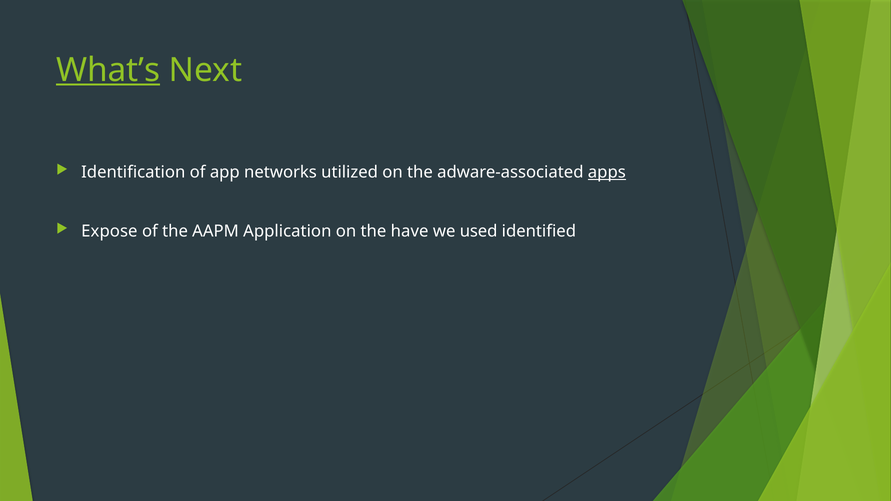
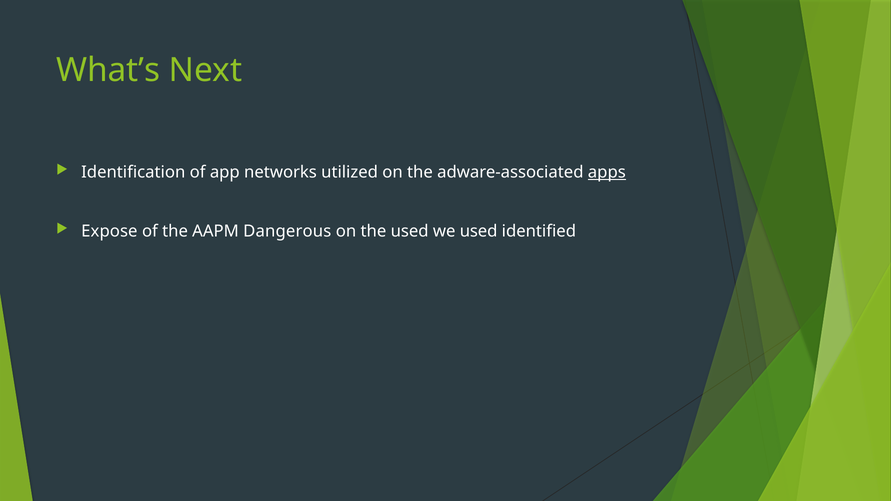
What’s underline: present -> none (108, 70)
Application: Application -> Dangerous (287, 231)
the have: have -> used (410, 231)
